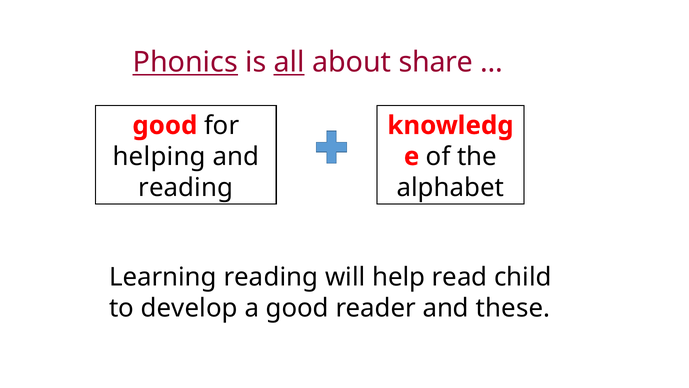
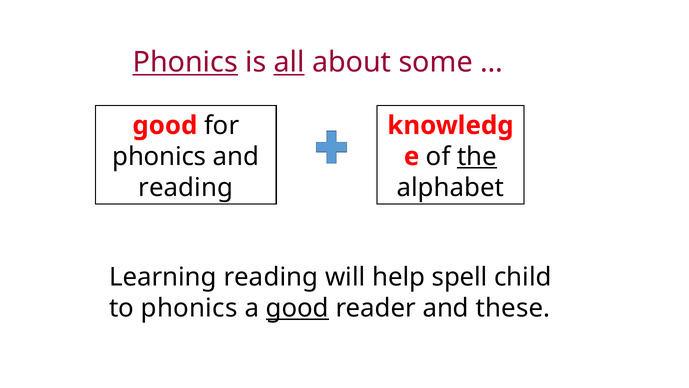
share: share -> some (436, 62)
helping: helping -> phonics (159, 156)
the underline: none -> present (477, 156)
read: read -> spell (460, 277)
to develop: develop -> phonics (189, 308)
good underline: none -> present (297, 308)
